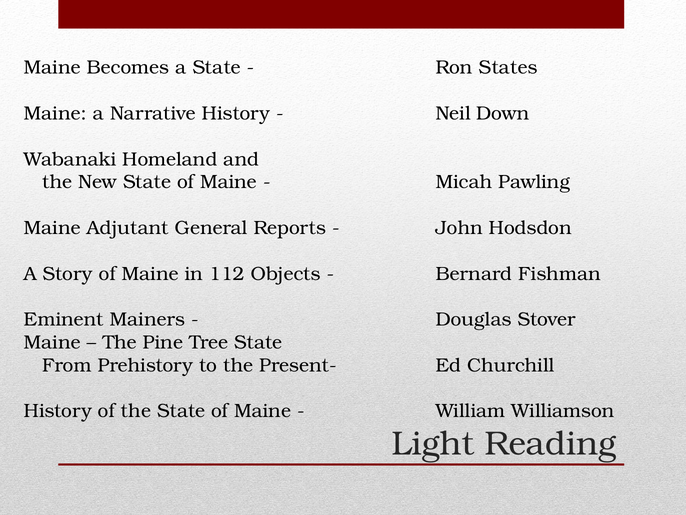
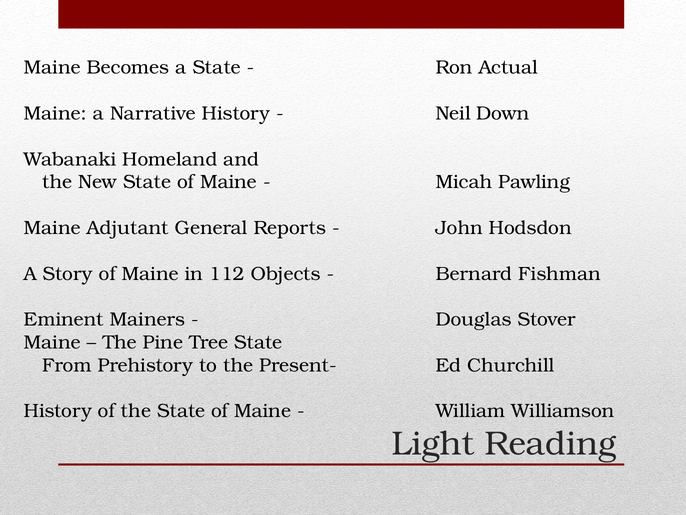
States: States -> Actual (508, 68)
